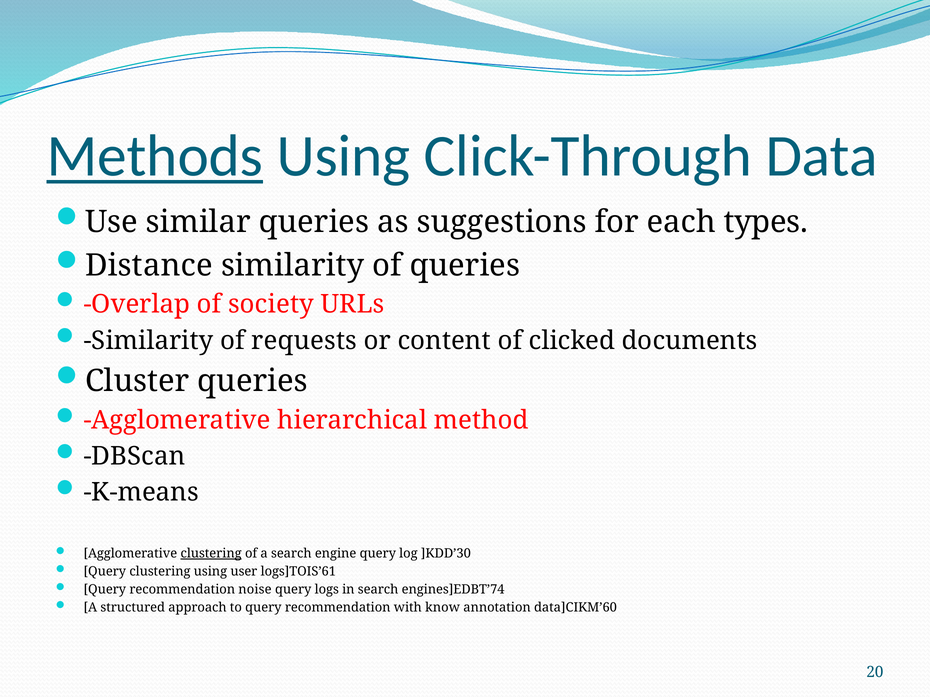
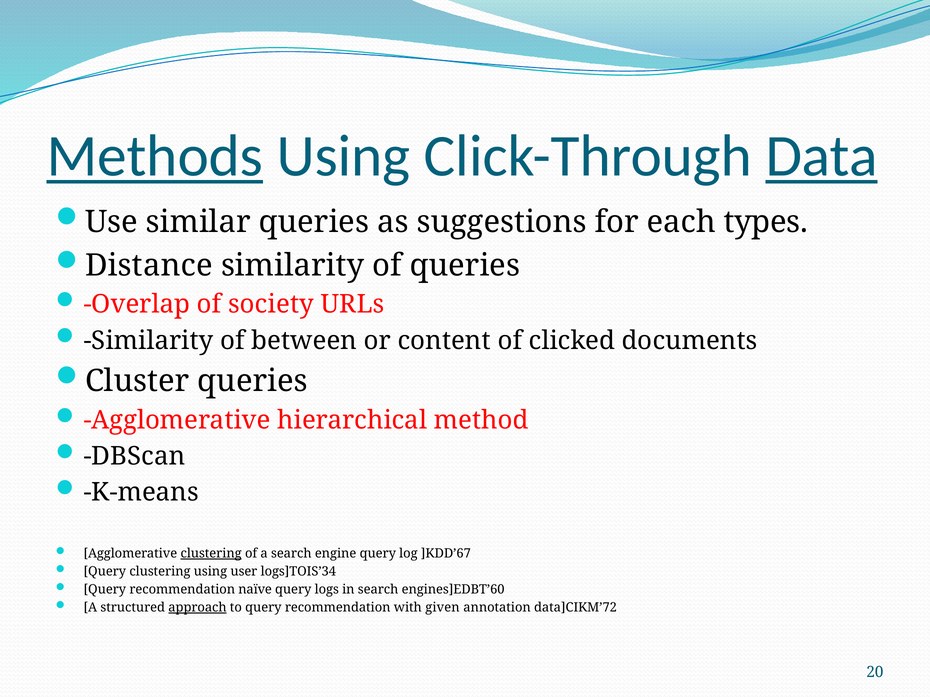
Data underline: none -> present (822, 156)
requests: requests -> between (304, 341)
]KDD’30: ]KDD’30 -> ]KDD’67 (446, 554)
logs]TOIS’61: logs]TOIS’61 -> logs]TOIS’34 (298, 572)
noise: noise -> naïve (255, 590)
engines]EDBT’74: engines]EDBT’74 -> engines]EDBT’60 (453, 590)
approach underline: none -> present (198, 608)
know: know -> given (443, 608)
data]CIKM’60: data]CIKM’60 -> data]CIKM’72 (576, 608)
